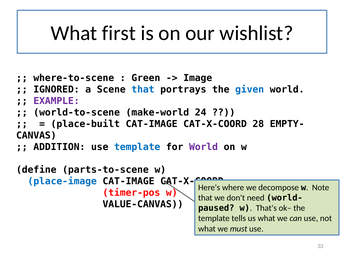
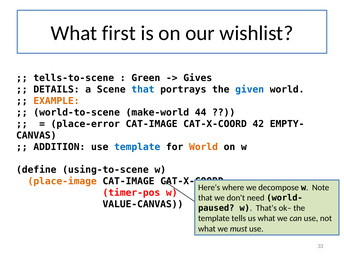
where-to-scene: where-to-scene -> tells-to-scene (74, 78)
Image: Image -> Gives (198, 78)
IGNORED: IGNORED -> DETAILS (56, 90)
EXAMPLE colour: purple -> orange (56, 101)
24: 24 -> 44 (201, 112)
place-built: place-built -> place-error (85, 124)
28: 28 -> 42 (258, 124)
World colour: purple -> orange (204, 147)
parts-to-scene: parts-to-scene -> using-to-scene (105, 170)
place-image colour: blue -> orange (62, 181)
